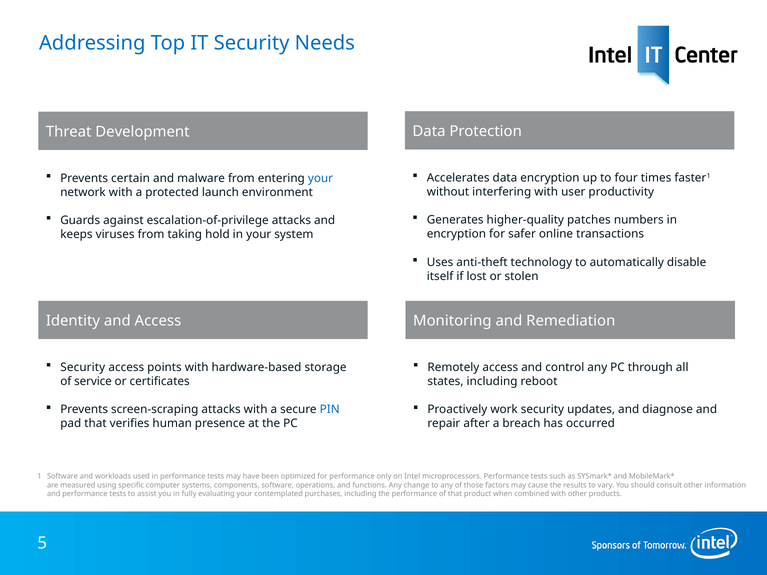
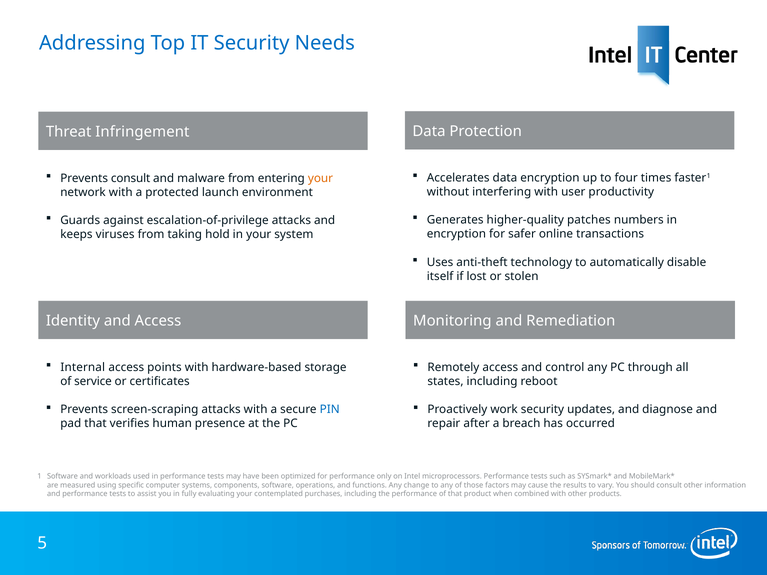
Development: Development -> Infringement (142, 132)
Prevents certain: certain -> consult (131, 178)
your colour: blue -> orange (320, 178)
Security: Security -> Internal (83, 367)
